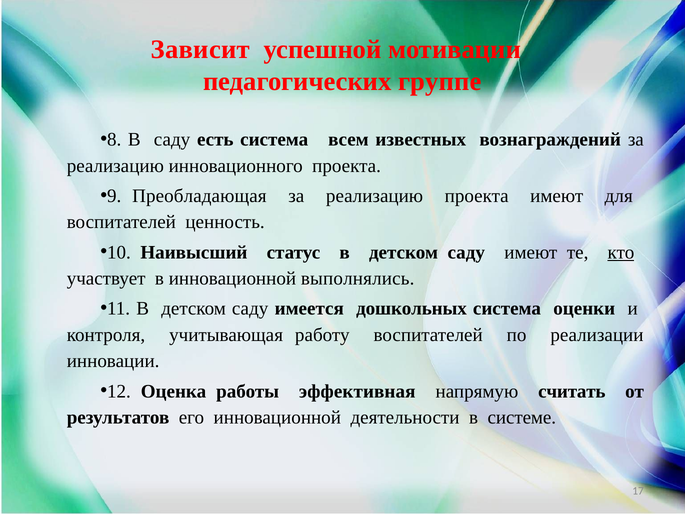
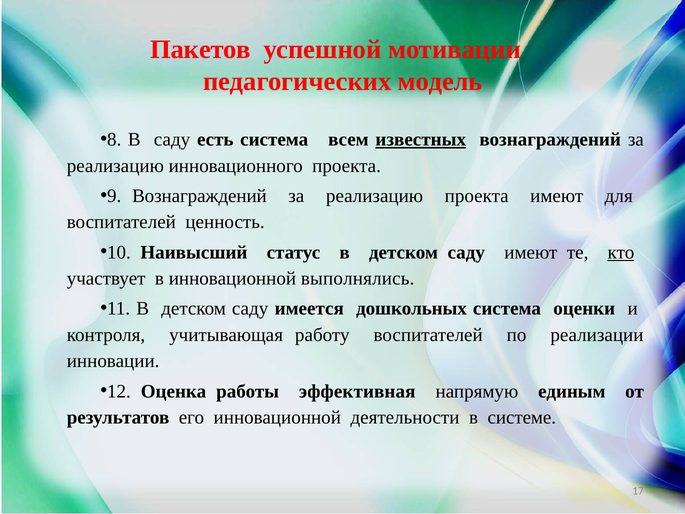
Зависит: Зависит -> Пакетов (201, 49)
группе: группе -> модель (440, 81)
известных underline: none -> present (421, 139)
Преобладающая: Преобладающая -> Вознаграждений (199, 196)
считать: считать -> единым (572, 391)
